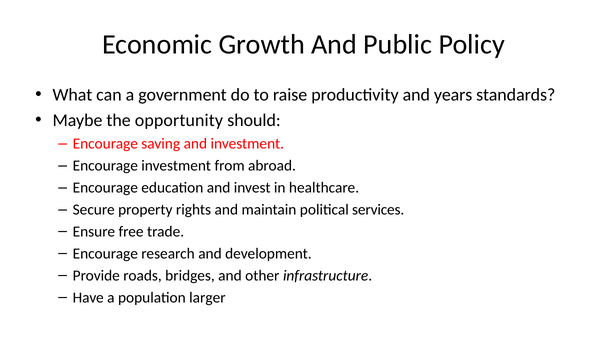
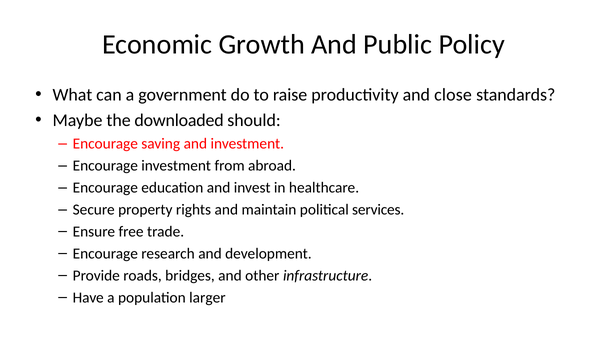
years: years -> close (453, 95)
opportunity: opportunity -> downloaded (179, 120)
